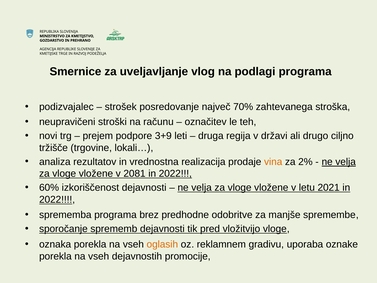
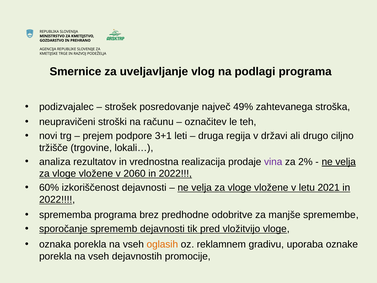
70%: 70% -> 49% (243, 107)
3+9: 3+9 -> 3+1 (163, 136)
vina colour: orange -> purple (273, 162)
2081: 2081 -> 2060 (135, 174)
